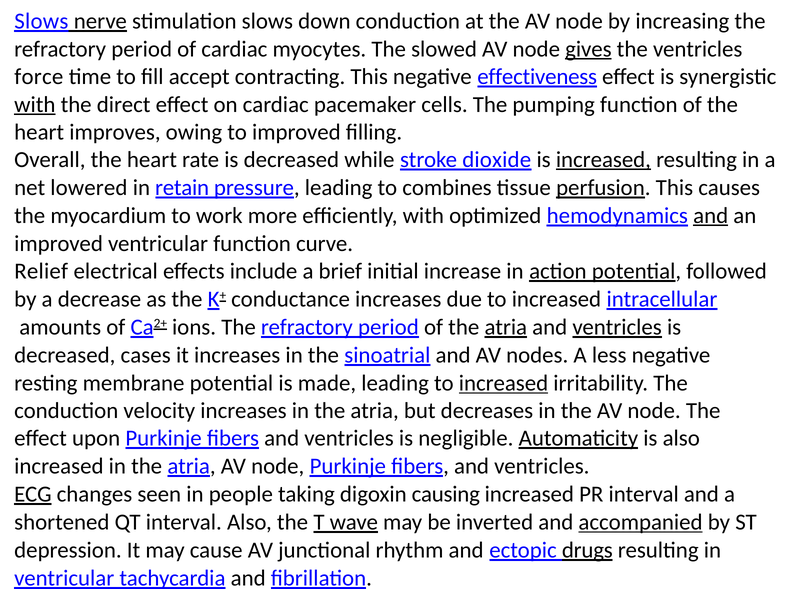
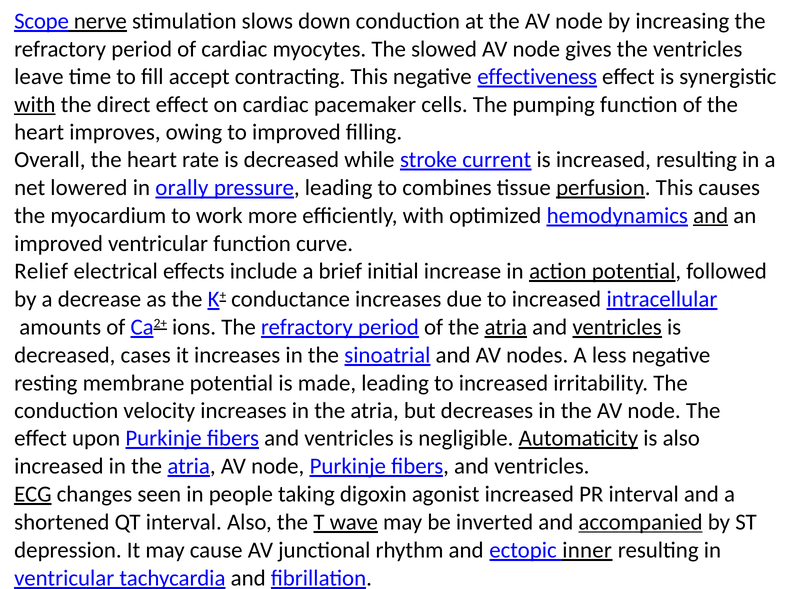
Slows: Slows -> Scope (42, 21)
gives underline: present -> none (588, 49)
force: force -> leave (39, 77)
dioxide: dioxide -> current (497, 159)
increased underline: present -> none (603, 159)
retain: retain -> orally (182, 187)
increased underline: present -> none (503, 383)
causing: causing -> agonist (446, 494)
drugs: drugs -> inner (587, 550)
